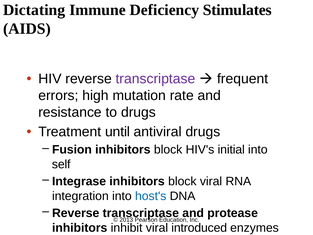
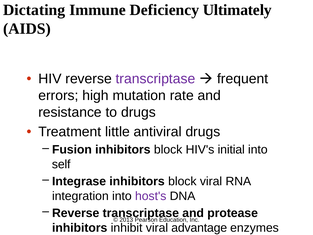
Stimulates: Stimulates -> Ultimately (237, 10)
until: until -> little (118, 132)
host's colour: blue -> purple (151, 196)
introduced: introduced -> advantage (199, 228)
